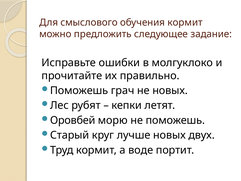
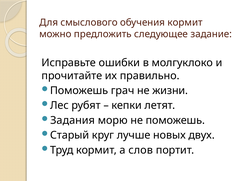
не новых: новых -> жизни (170, 90)
Оровбей: Оровбей -> Задания (73, 120)
воде: воде -> слов (141, 150)
